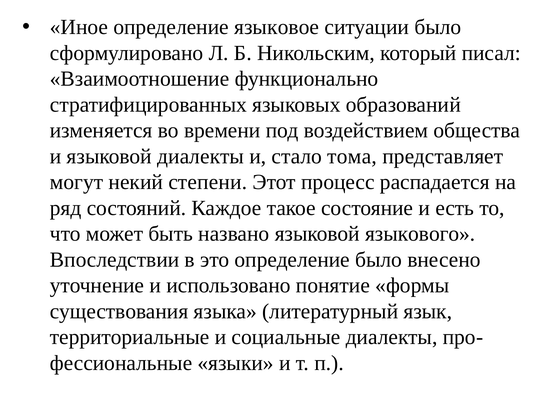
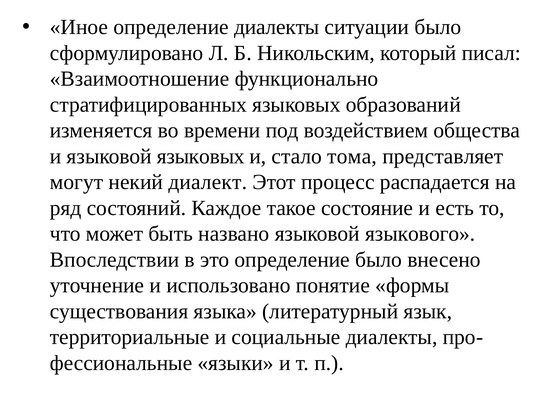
определение языковое: языковое -> диалекты (277, 27)
языковой диалекты: диалекты -> языковых (201, 156)
степени: степени -> диалект (208, 182)
